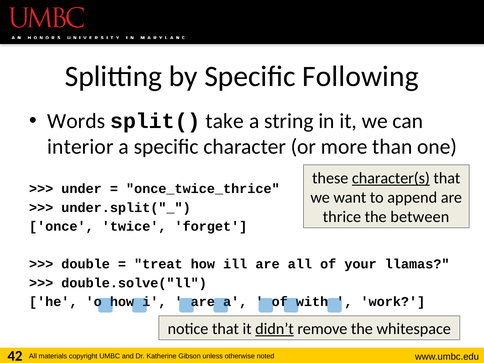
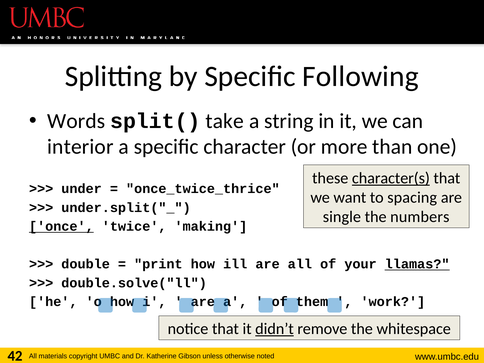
append: append -> spacing (412, 197)
thrice: thrice -> single (342, 217)
between: between -> numbers (420, 217)
once underline: none -> present (61, 226)
forget: forget -> making (211, 226)
treat: treat -> print (158, 264)
llamas underline: none -> present (417, 264)
with: with -> them (312, 302)
